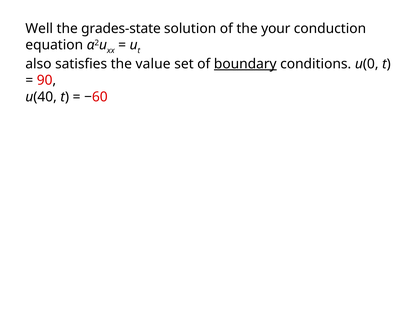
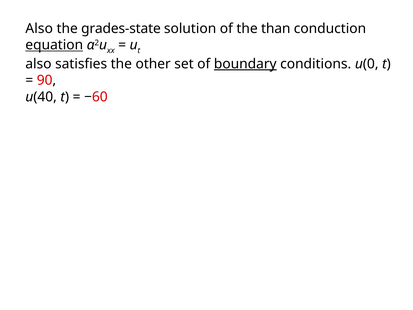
Well: Well -> Also (39, 28)
your: your -> than (276, 28)
equation underline: none -> present (54, 45)
value: value -> other (153, 64)
